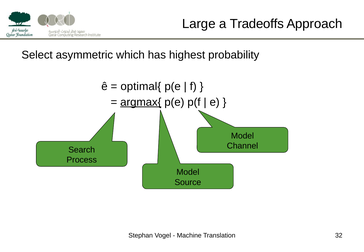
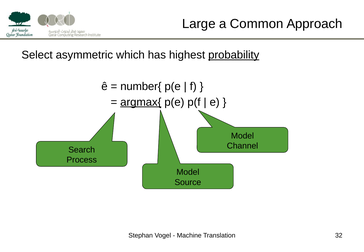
Tradeoffs: Tradeoffs -> Common (257, 24)
probability underline: none -> present (234, 55)
optimal{: optimal{ -> number{ (141, 86)
